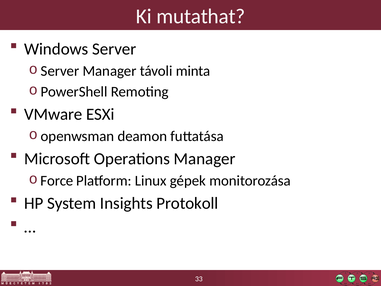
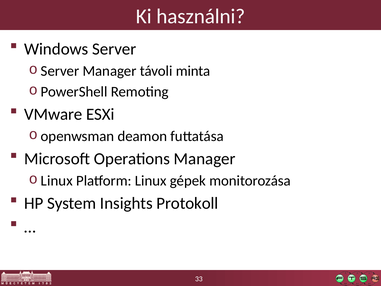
mutathat: mutathat -> használni (201, 16)
Force: Force -> Linux (57, 181)
